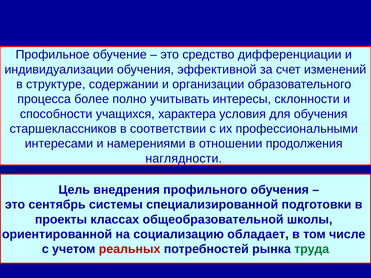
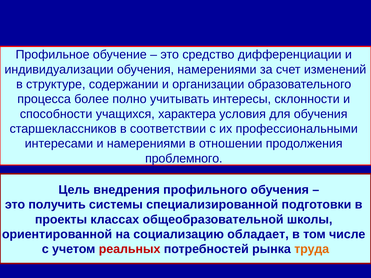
обучения эффективной: эффективной -> намерениями (217, 70)
наглядности: наглядности -> проблемного (184, 159)
сентябрь: сентябрь -> получить (57, 205)
труда colour: green -> orange (312, 249)
